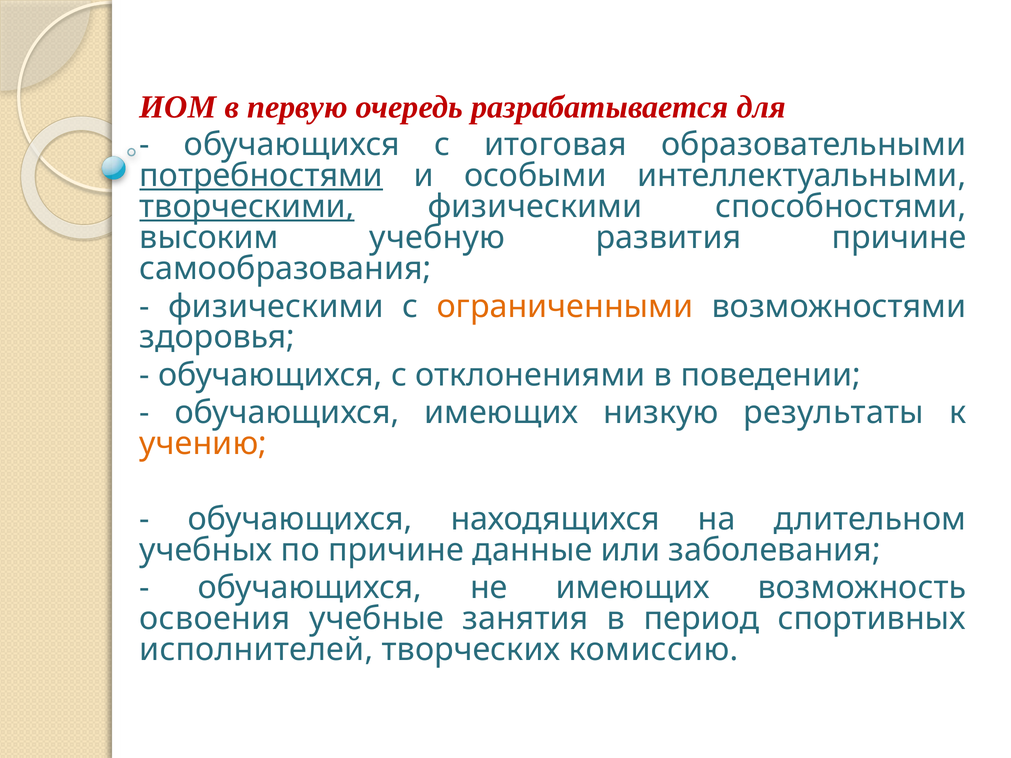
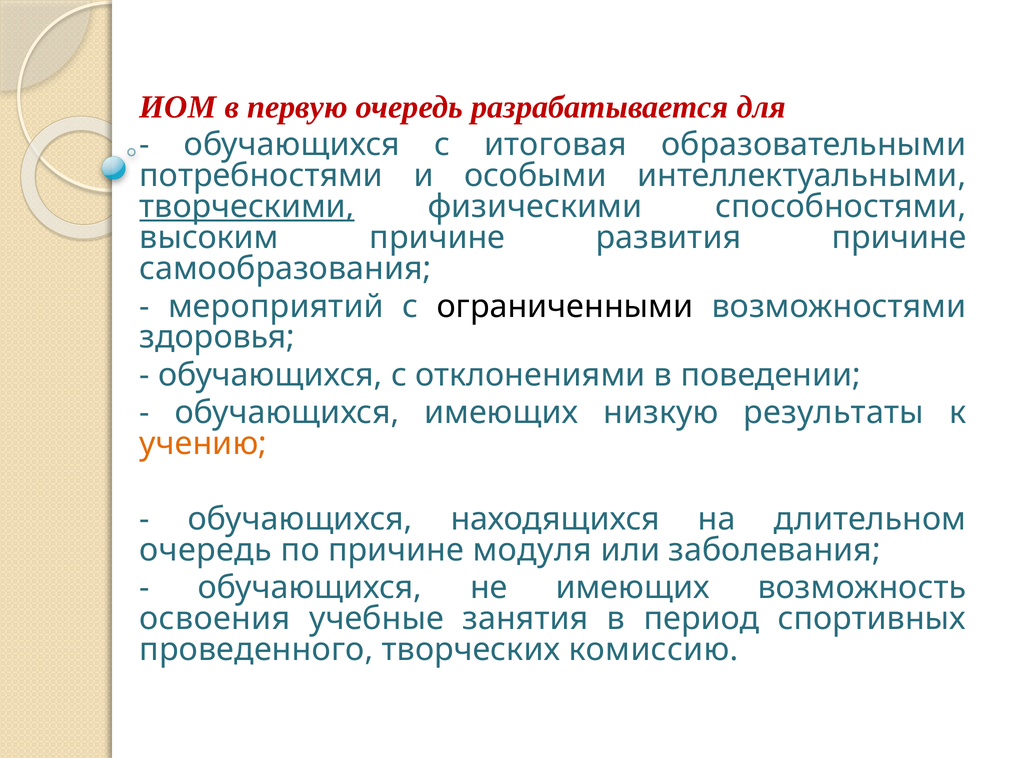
потребностями underline: present -> none (261, 176)
высоким учебную: учебную -> причине (437, 238)
физическими: физическими -> мероприятий (276, 306)
ограниченными colour: orange -> black (565, 306)
учебных: учебных -> очередь (206, 550)
данные: данные -> модуля (532, 550)
исполнителей: исполнителей -> проведенного (256, 650)
